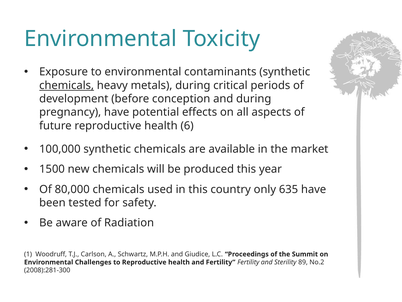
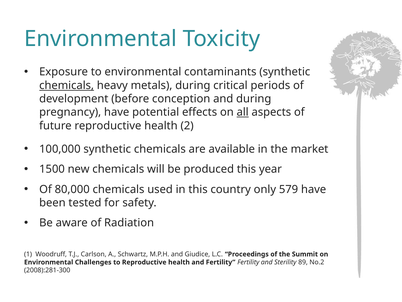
all underline: none -> present (243, 112)
6: 6 -> 2 (187, 125)
635: 635 -> 579 (289, 189)
